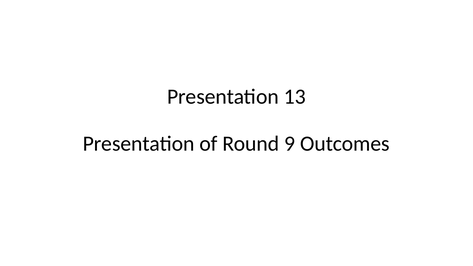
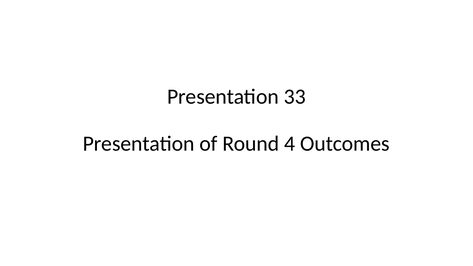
13: 13 -> 33 (295, 97)
9: 9 -> 4 (290, 144)
